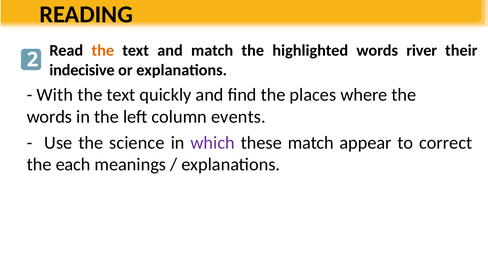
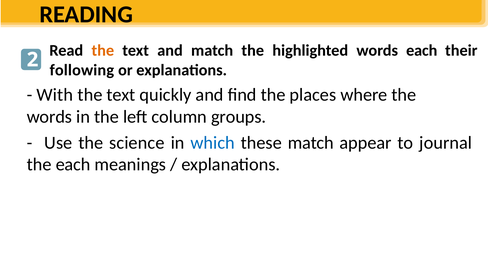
words river: river -> each (422, 51)
indecisive: indecisive -> following (82, 70)
events: events -> groups (239, 117)
which colour: purple -> blue (213, 143)
correct: correct -> journal (446, 143)
